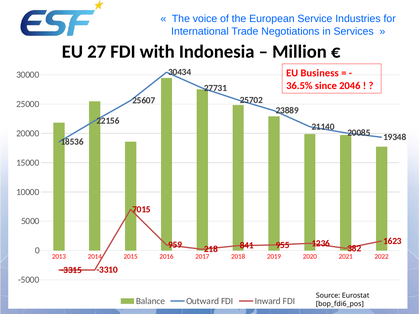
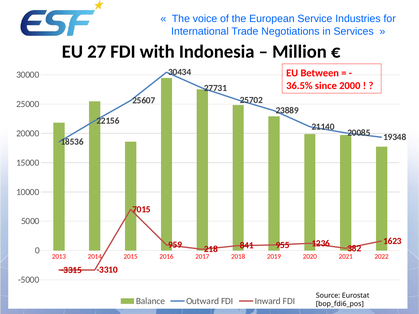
Business: Business -> Between (320, 73)
2046: 2046 -> 2000 (350, 86)
